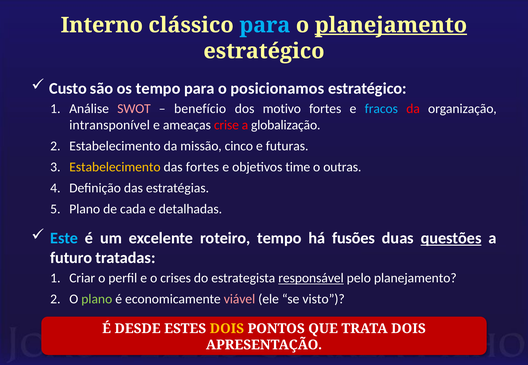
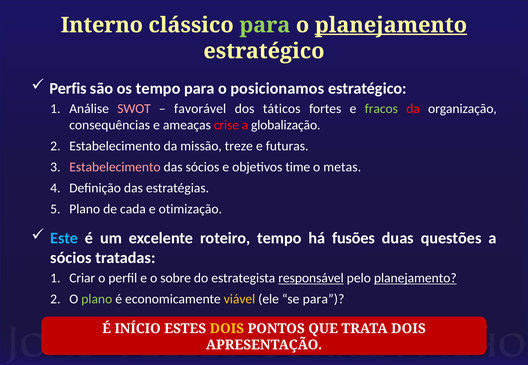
para colour: light blue -> light green (265, 25)
Custo: Custo -> Perfis (68, 89)
benefício: benefício -> favorável (200, 109)
motivo: motivo -> táticos (282, 109)
fracos colour: light blue -> light green (381, 109)
intransponível: intransponível -> consequências (110, 125)
cinco: cinco -> treze (239, 146)
Estabelecimento colour: yellow -> pink (115, 167)
das fortes: fortes -> sócios (202, 167)
outras: outras -> metas (342, 167)
detalhadas: detalhadas -> otimização (190, 209)
questões underline: present -> none (451, 239)
futuro: futuro -> sócios (71, 258)
crises: crises -> sobre (176, 279)
planejamento underline: none -> present (415, 279)
viável colour: pink -> yellow (239, 300)
se visto: visto -> para (324, 300)
DESDE: DESDE -> INÍCIO (138, 329)
